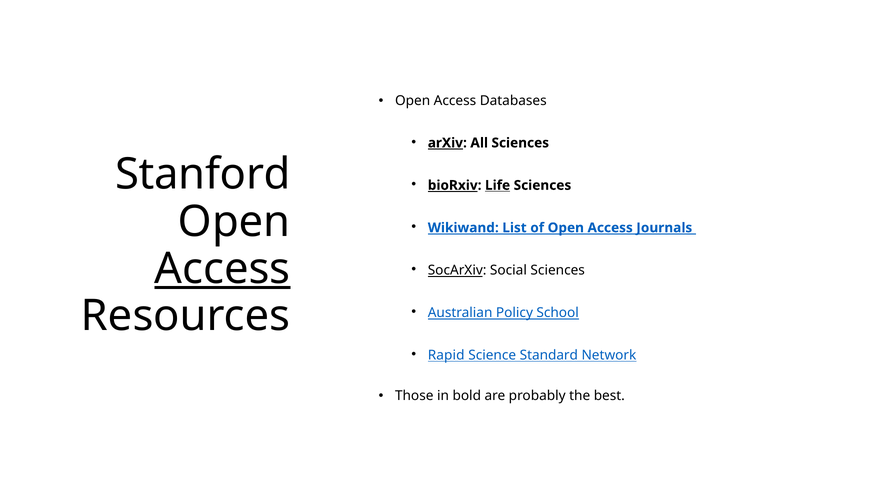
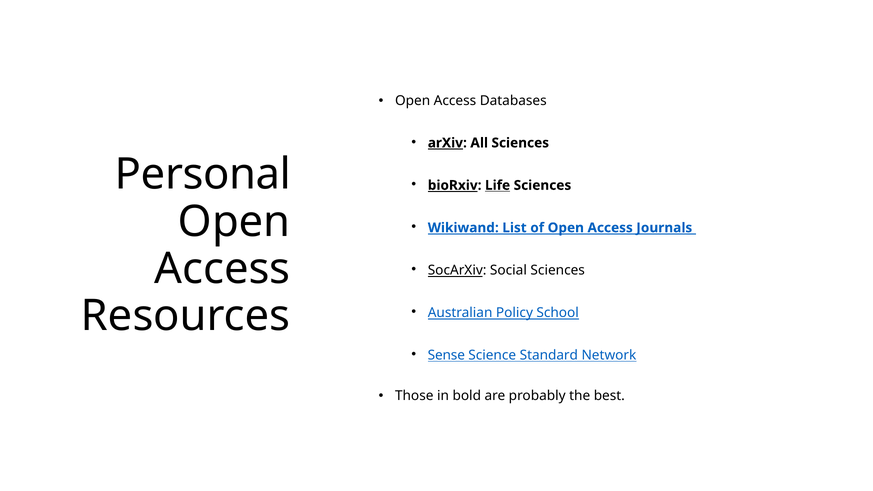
Stanford: Stanford -> Personal (203, 175)
Access underline: present -> none (222, 269)
Rapid: Rapid -> Sense (446, 355)
